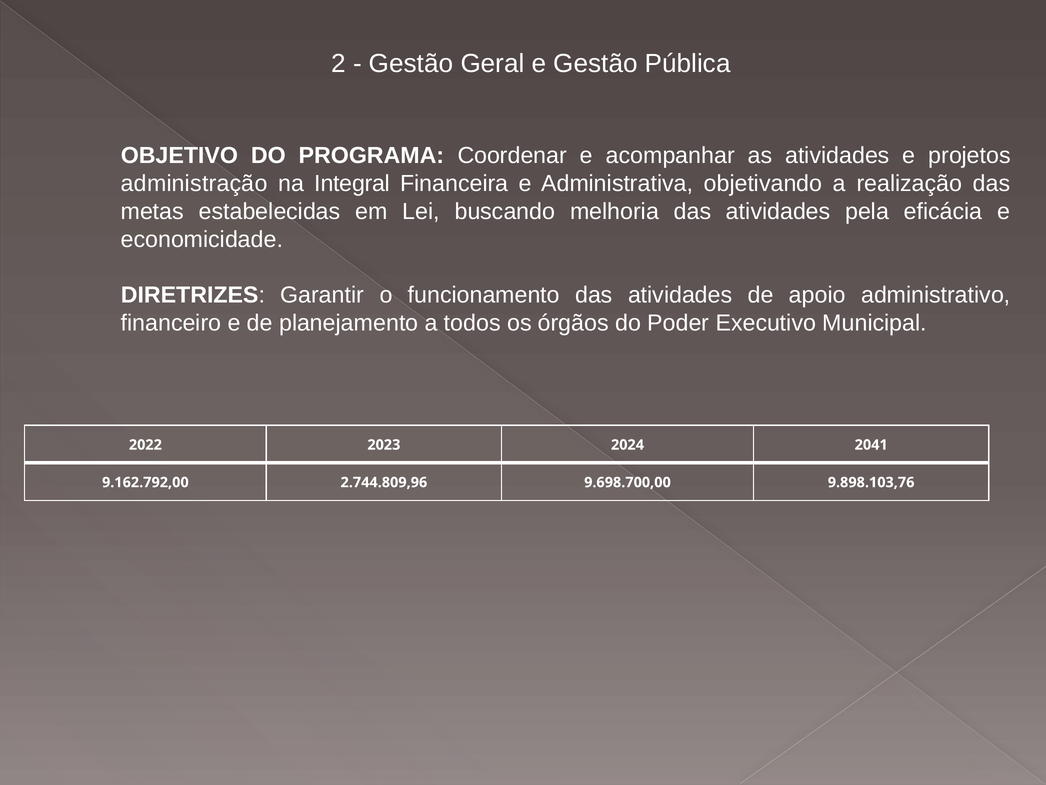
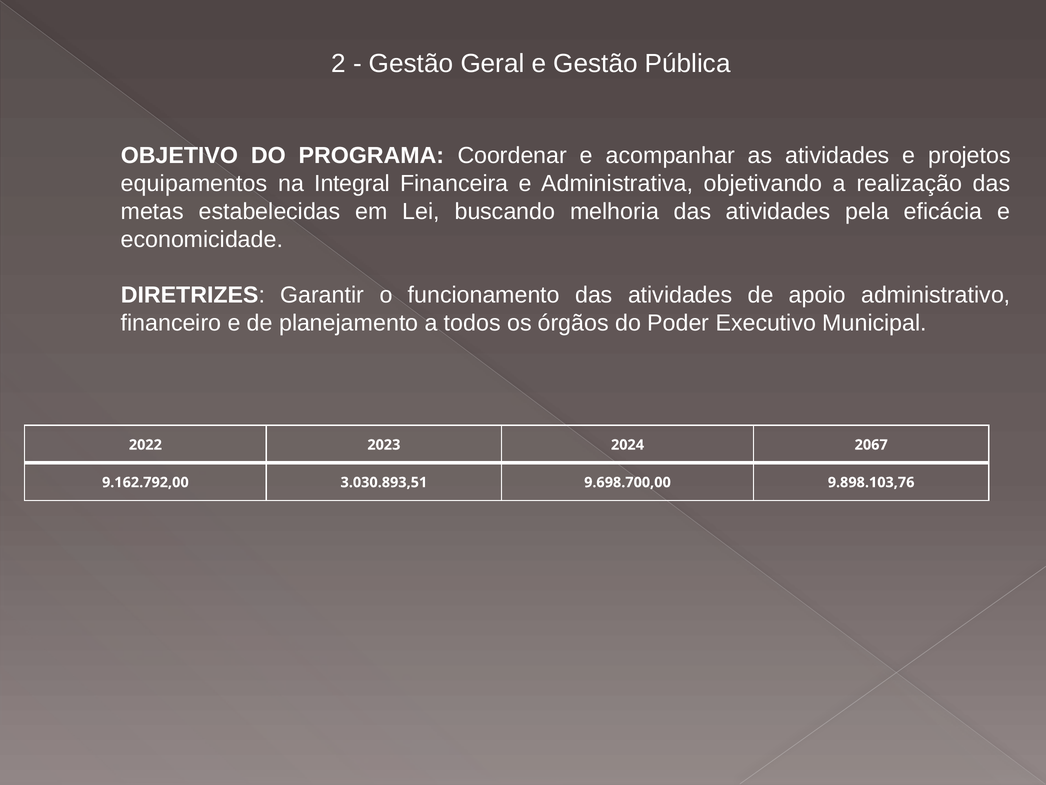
administração: administração -> equipamentos (194, 184)
2041: 2041 -> 2067 (871, 445)
2.744.809,96: 2.744.809,96 -> 3.030.893,51 (384, 482)
